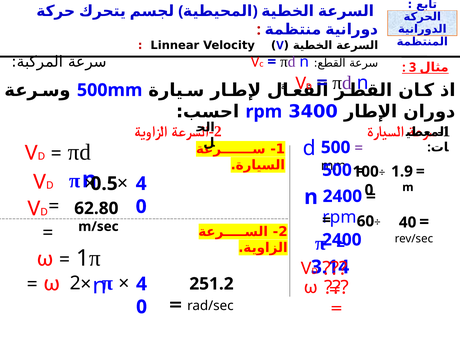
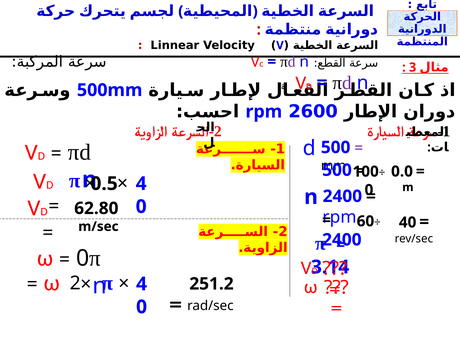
3400: 3400 -> 2600 (313, 112)
1.9: 1.9 -> 0.0 (402, 171)
1: 1 -> 0 (83, 258)
